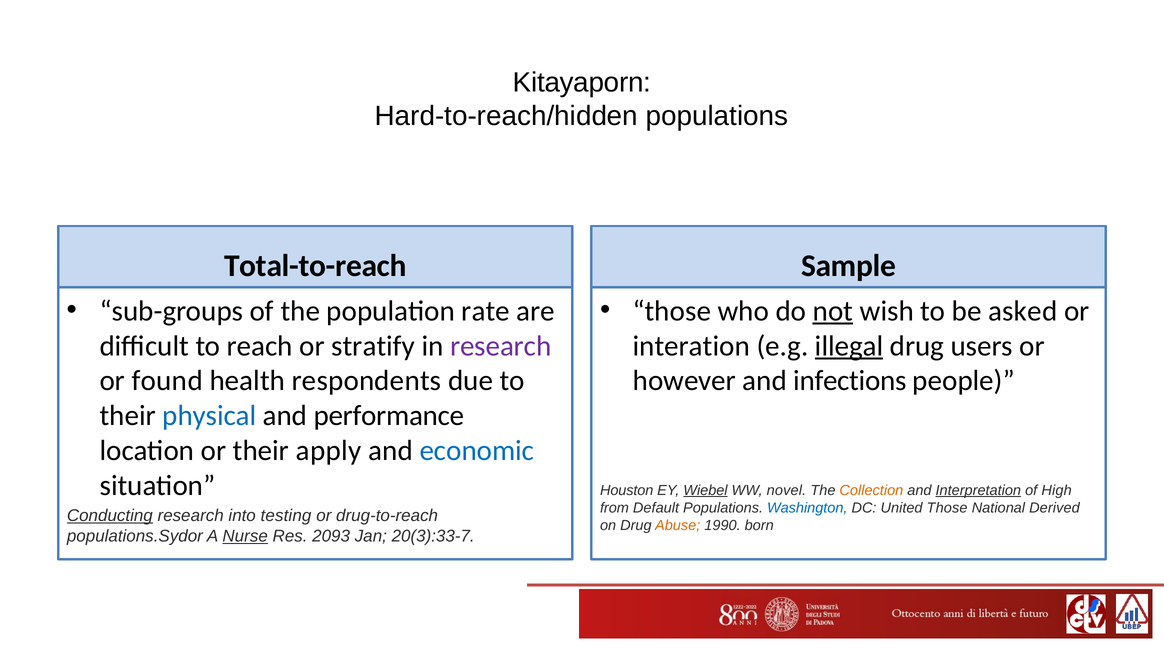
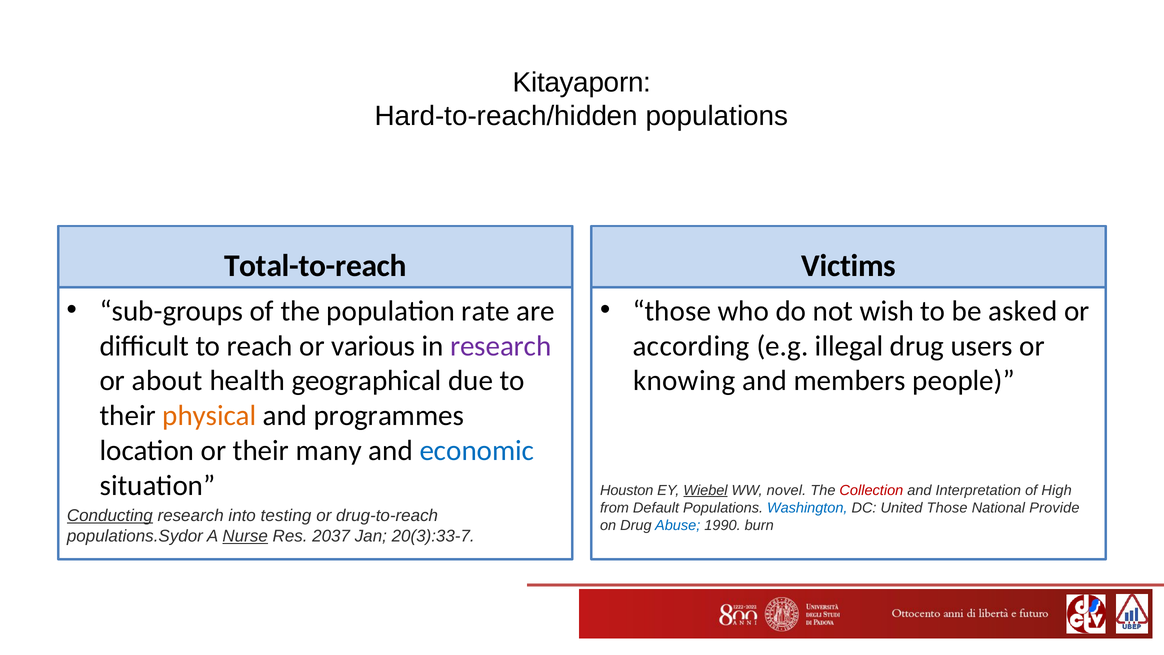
Sample: Sample -> Victims (849, 266)
not underline: present -> none (833, 311)
stratify: stratify -> various (373, 346)
interation: interation -> according (691, 346)
illegal underline: present -> none (849, 346)
found: found -> about (167, 381)
respondents: respondents -> geographical (367, 381)
however: however -> knowing (684, 381)
infections: infections -> members (850, 381)
physical colour: blue -> orange (209, 416)
performance: performance -> programmes (389, 416)
apply: apply -> many (329, 451)
Collection colour: orange -> red (871, 490)
Interpretation underline: present -> none (978, 490)
Derived: Derived -> Provide (1054, 508)
Abuse colour: orange -> blue (678, 525)
born: born -> burn (759, 525)
2093: 2093 -> 2037 (331, 536)
